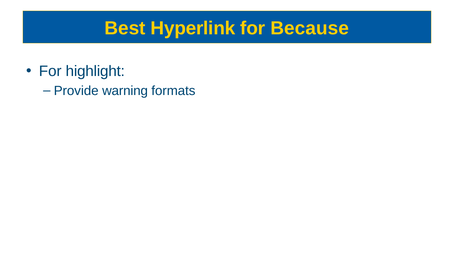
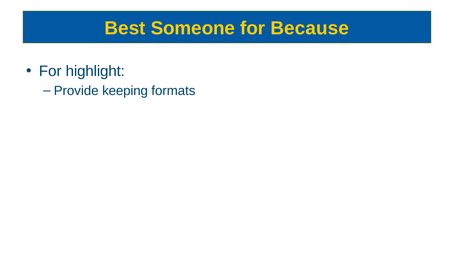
Hyperlink: Hyperlink -> Someone (193, 28)
warning: warning -> keeping (125, 91)
